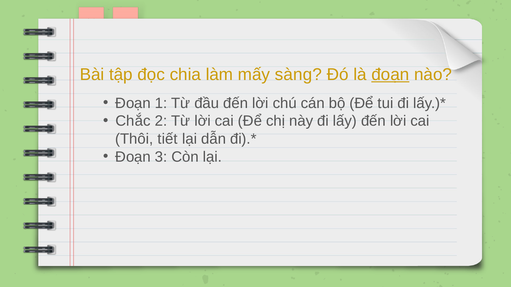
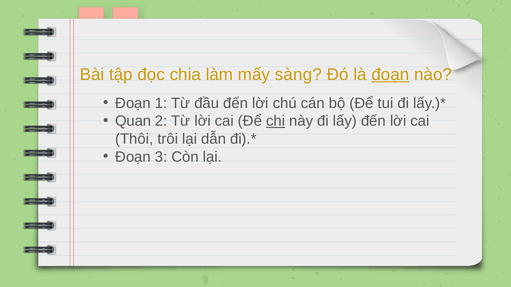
Chắc: Chắc -> Quan (133, 121)
chị underline: none -> present (276, 121)
tiết: tiết -> trôi (168, 139)
